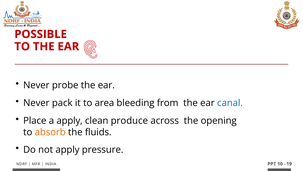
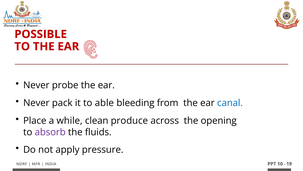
area: area -> able (104, 103)
a apply: apply -> while (70, 120)
absorb colour: orange -> purple (50, 132)
